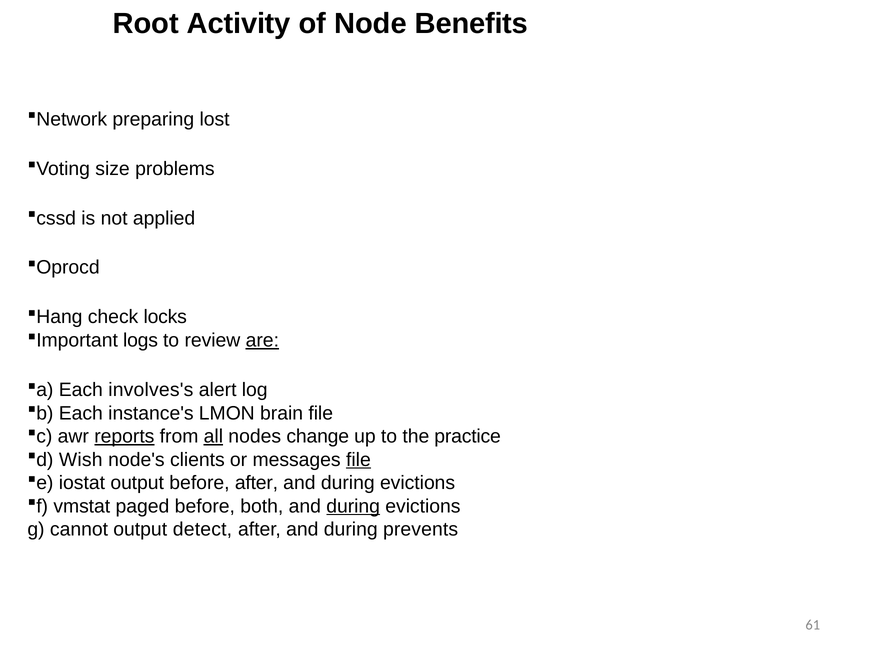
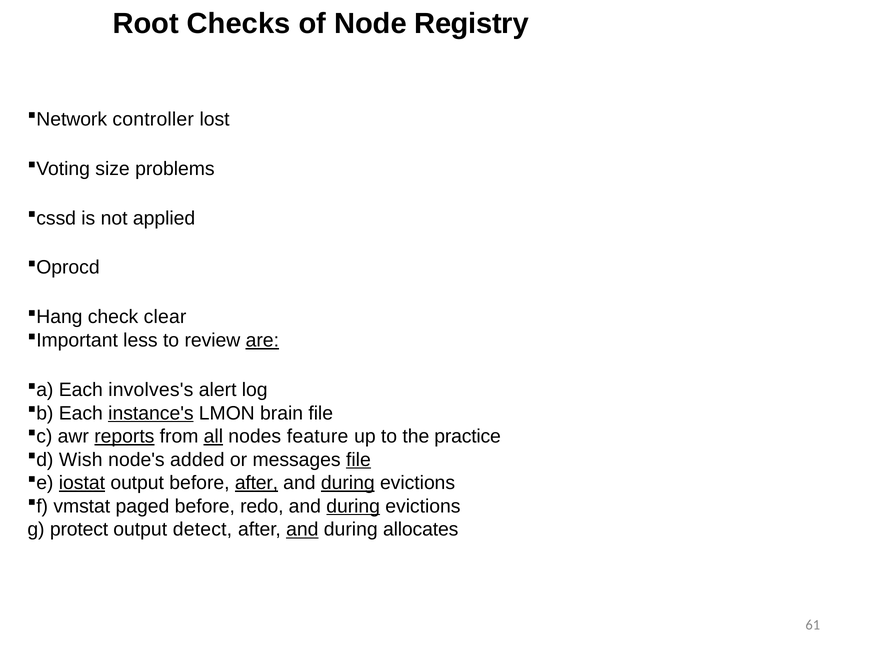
Activity: Activity -> Checks (239, 24)
Benefits: Benefits -> Registry (472, 24)
preparing: preparing -> controller (153, 119)
locks: locks -> clear (165, 317)
logs: logs -> less (140, 340)
instance's underline: none -> present (151, 413)
change: change -> feature (318, 436)
clients: clients -> added (197, 459)
iostat underline: none -> present (82, 483)
after underline: none -> present (256, 483)
during underline: none -> present (348, 483)
both: both -> redo (262, 506)
cannot: cannot -> protect (79, 529)
and underline: none -> present (302, 529)
prevents: prevents -> allocates (421, 529)
